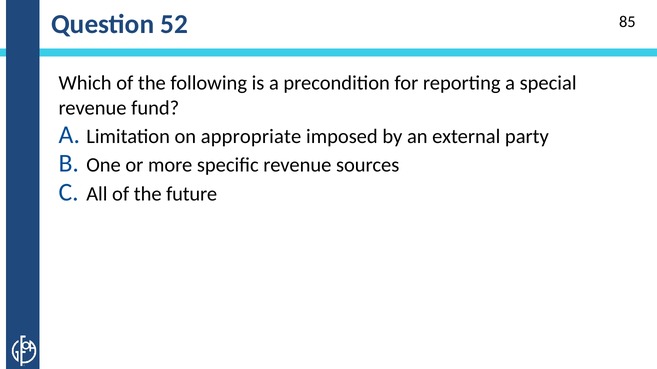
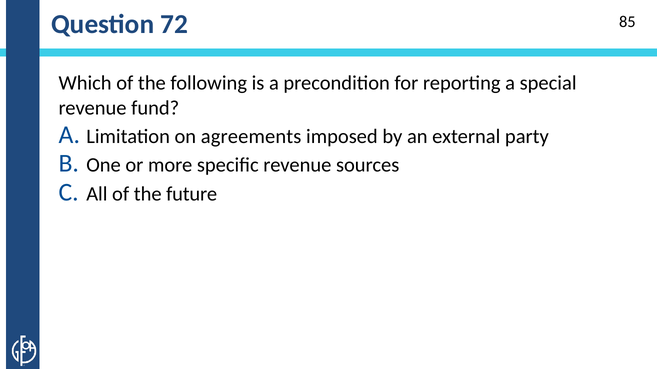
52: 52 -> 72 (174, 24)
appropriate: appropriate -> agreements (251, 137)
